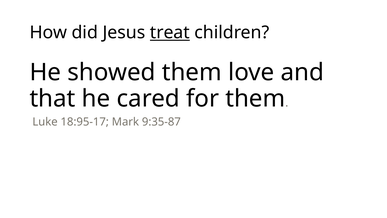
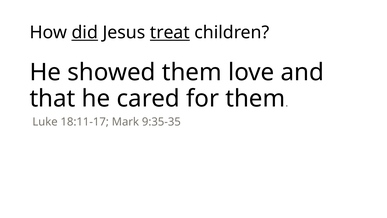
did underline: none -> present (85, 33)
18:95-17: 18:95-17 -> 18:11-17 (85, 122)
9:35-87: 9:35-87 -> 9:35-35 (161, 122)
